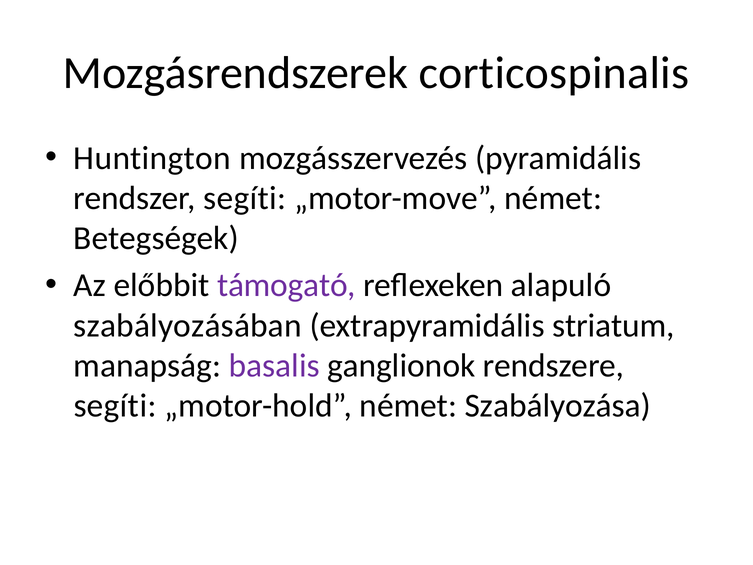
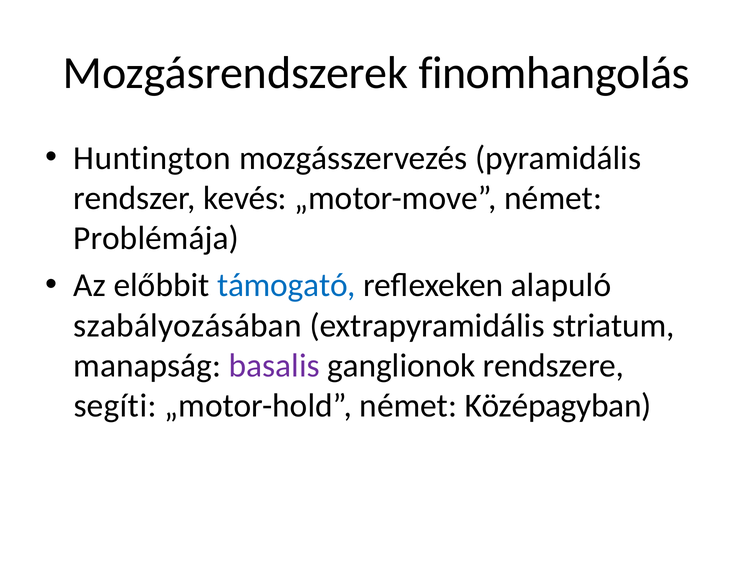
corticospinalis: corticospinalis -> finomhangolás (554, 73)
rendszer segíti: segíti -> kevés (245, 198)
Betegségek: Betegségek -> Problémája (156, 238)
támogató colour: purple -> blue (286, 285)
Szabályozása: Szabályozása -> Középagyban (558, 406)
